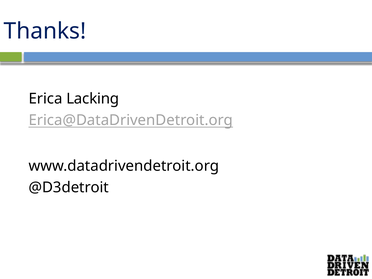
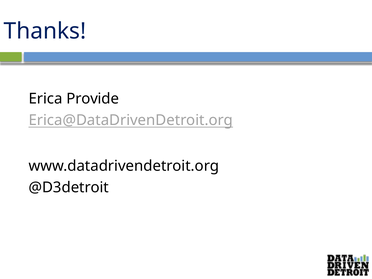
Lacking: Lacking -> Provide (93, 99)
